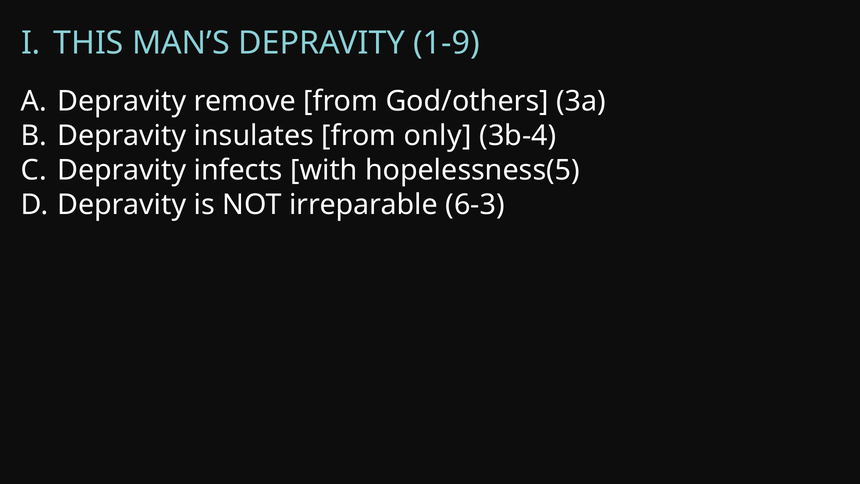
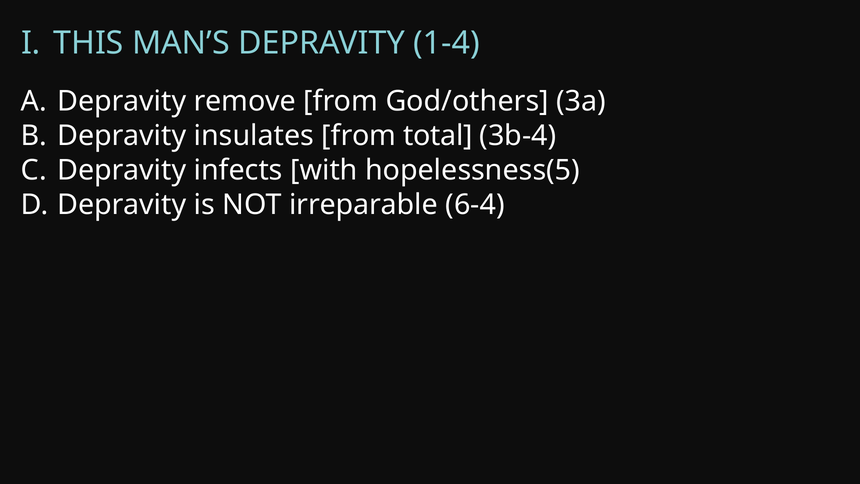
1-9: 1-9 -> 1-4 (447, 43)
only: only -> total (438, 136)
6-3: 6-3 -> 6-4 (475, 205)
